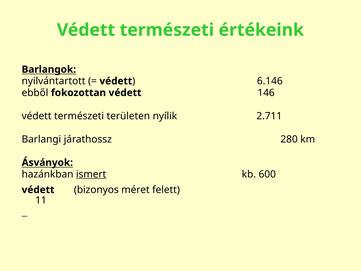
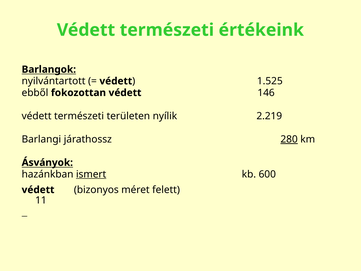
6.146: 6.146 -> 1.525 (270, 81)
2.711: 2.711 -> 2.219 (269, 116)
280 underline: none -> present (289, 139)
